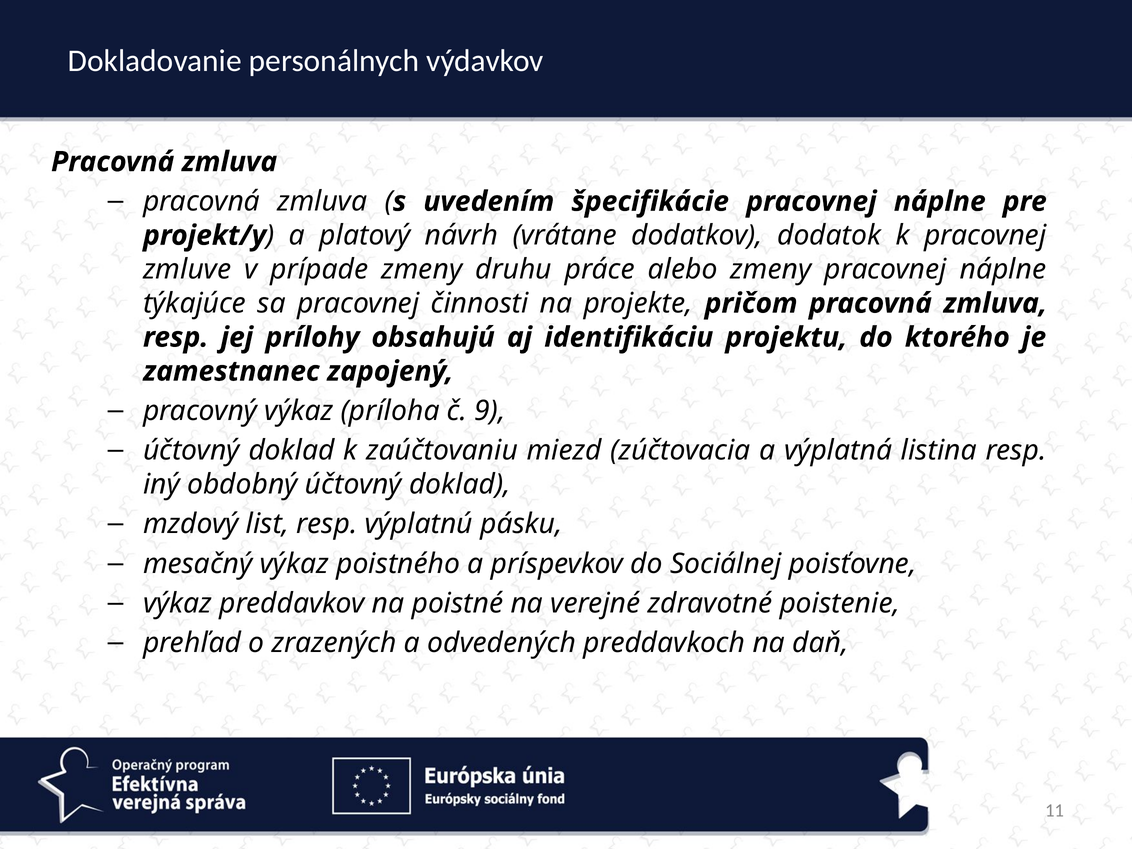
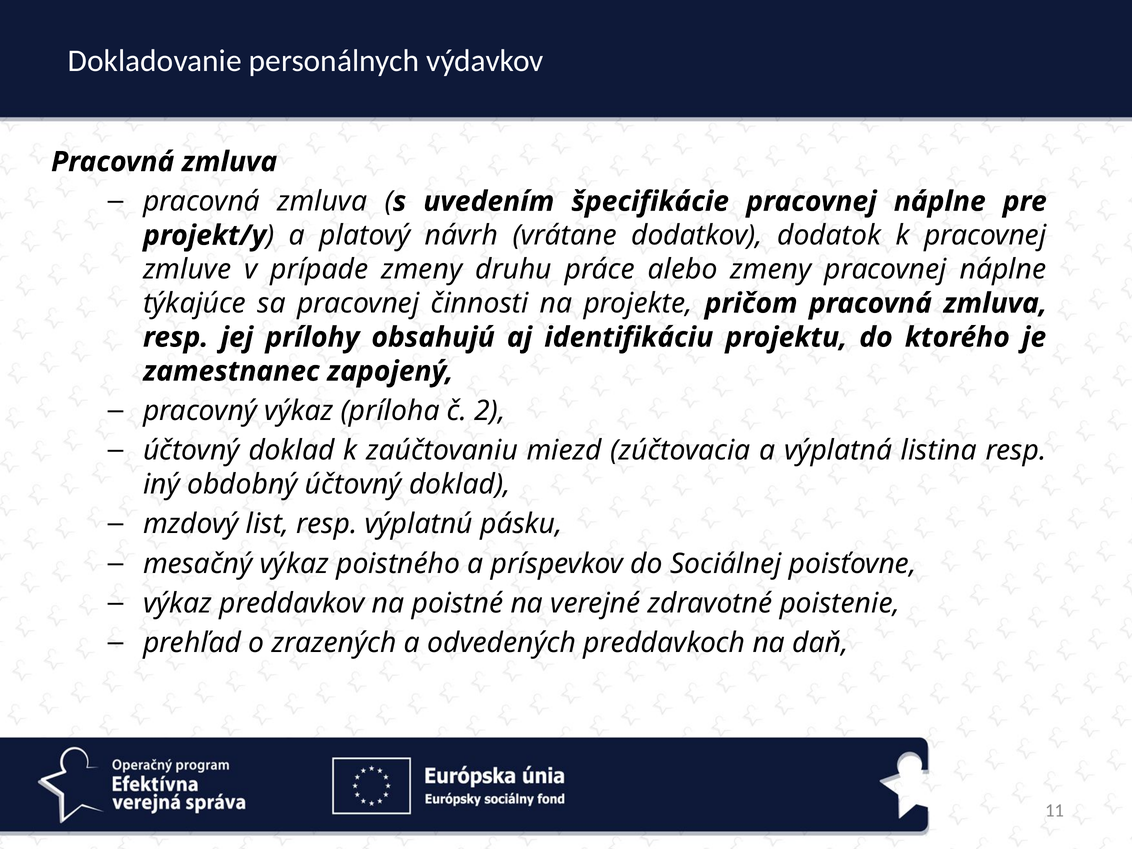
9: 9 -> 2 (490, 411)
